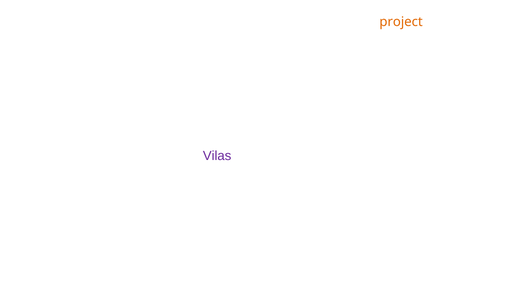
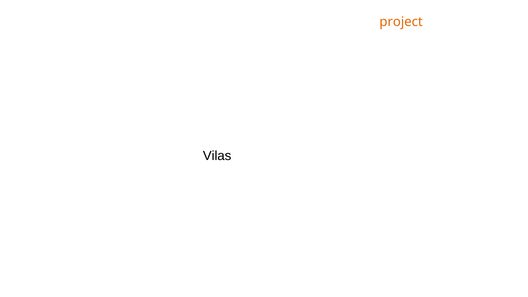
Vilas colour: purple -> black (217, 156)
